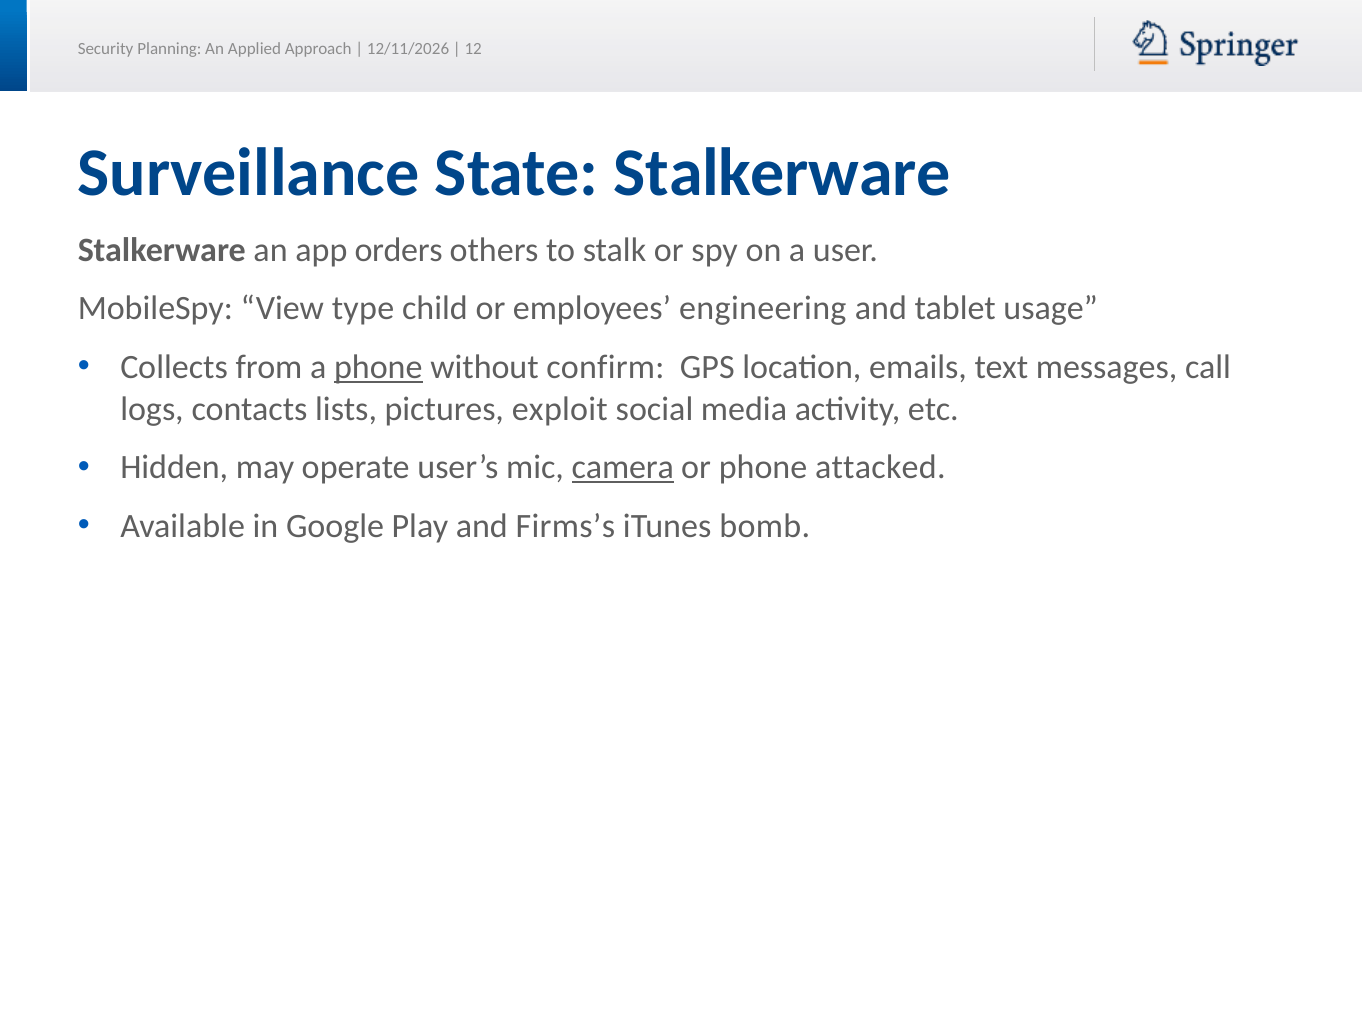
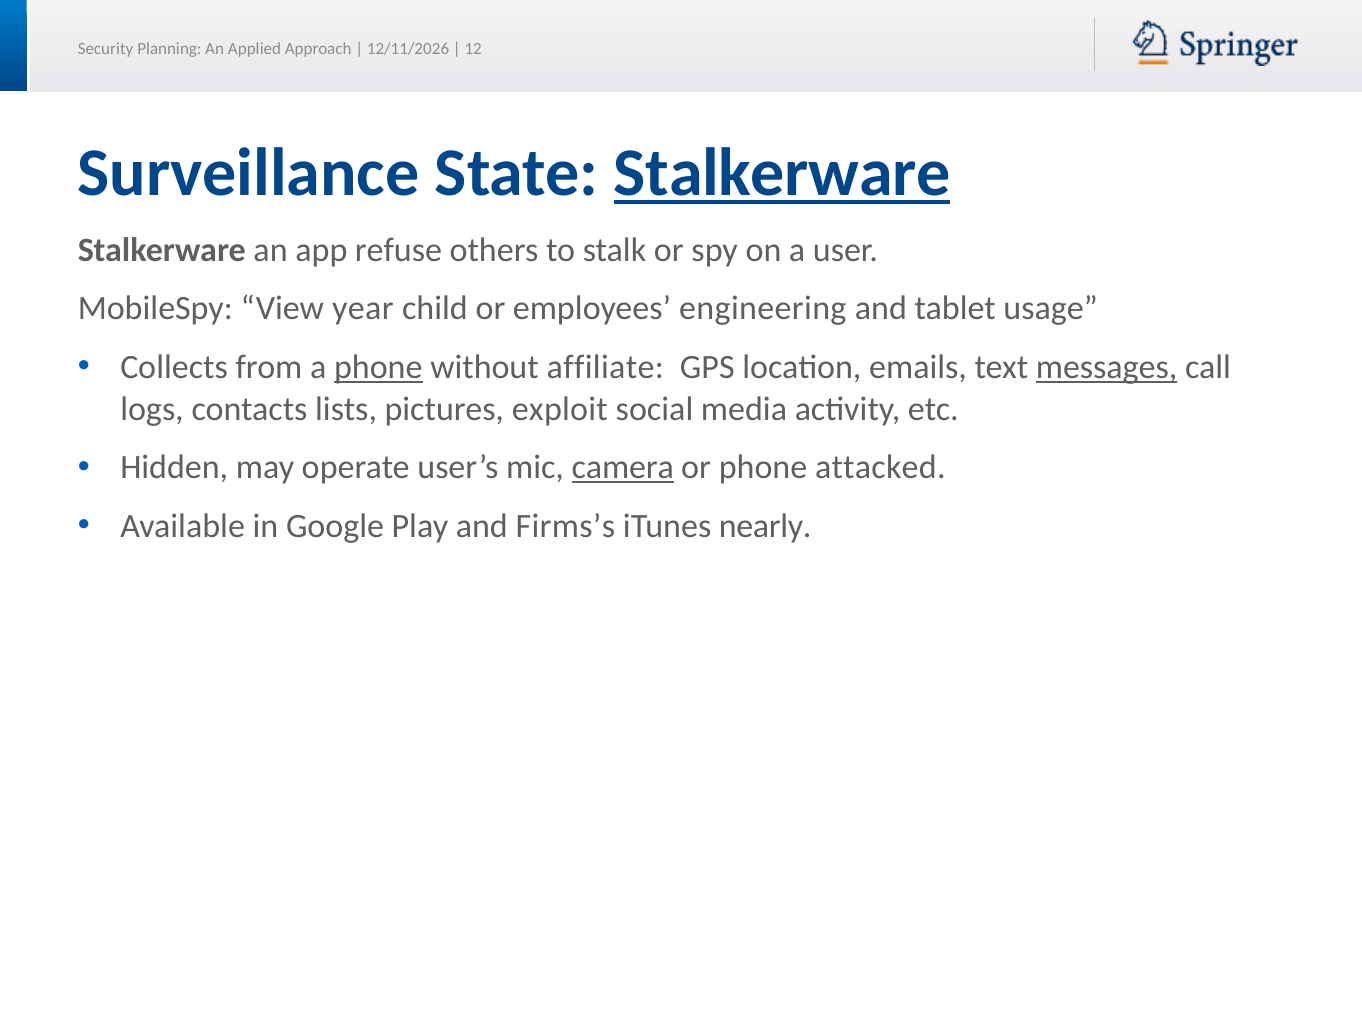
Stalkerware underline: none -> present (782, 173)
orders: orders -> refuse (398, 250)
type: type -> year (363, 309)
confirm: confirm -> affiliate (605, 367)
messages underline: none -> present (1107, 367)
bomb: bomb -> nearly (765, 526)
